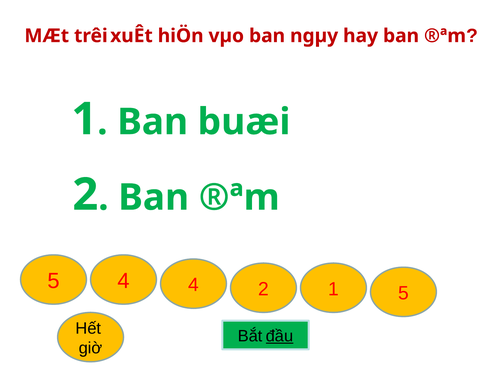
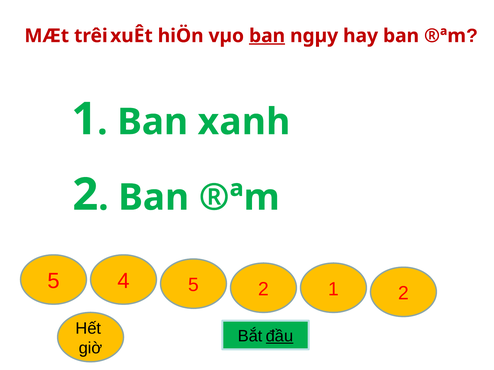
ban underline: none -> present (267, 36)
buæi: buæi -> xanh (244, 122)
4 4: 4 -> 5 (193, 285)
1 5: 5 -> 2 (403, 294)
